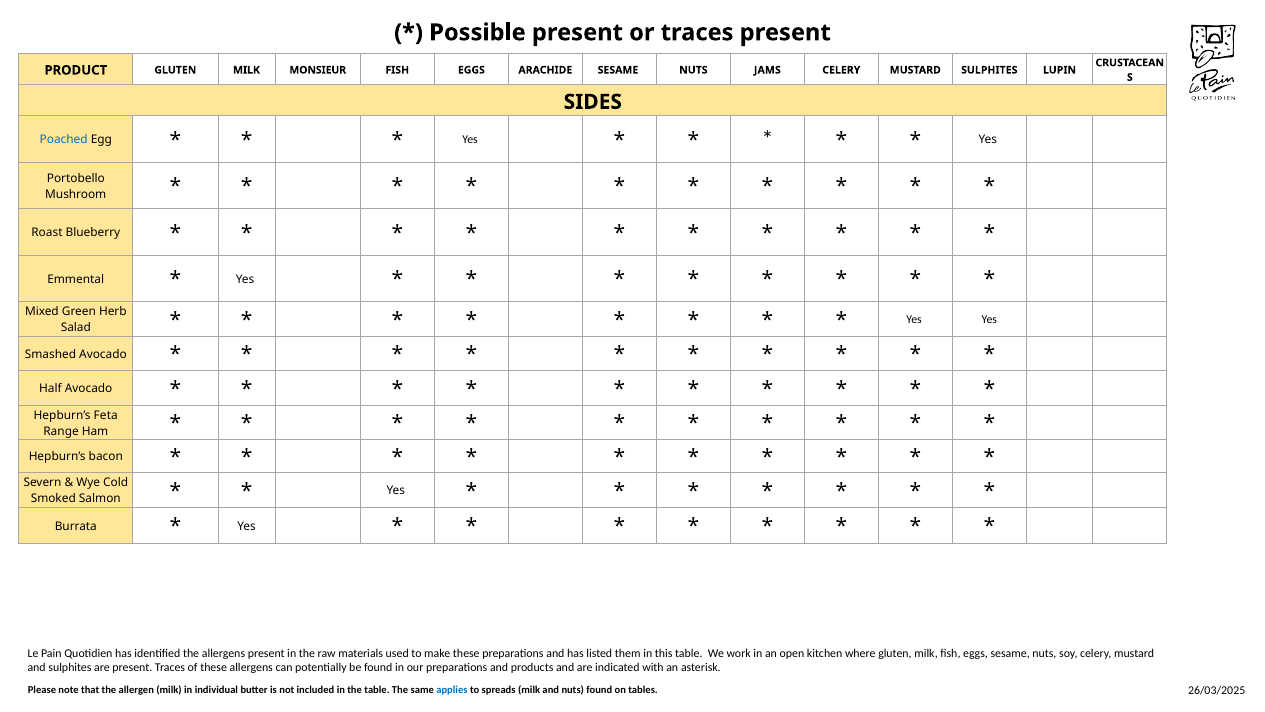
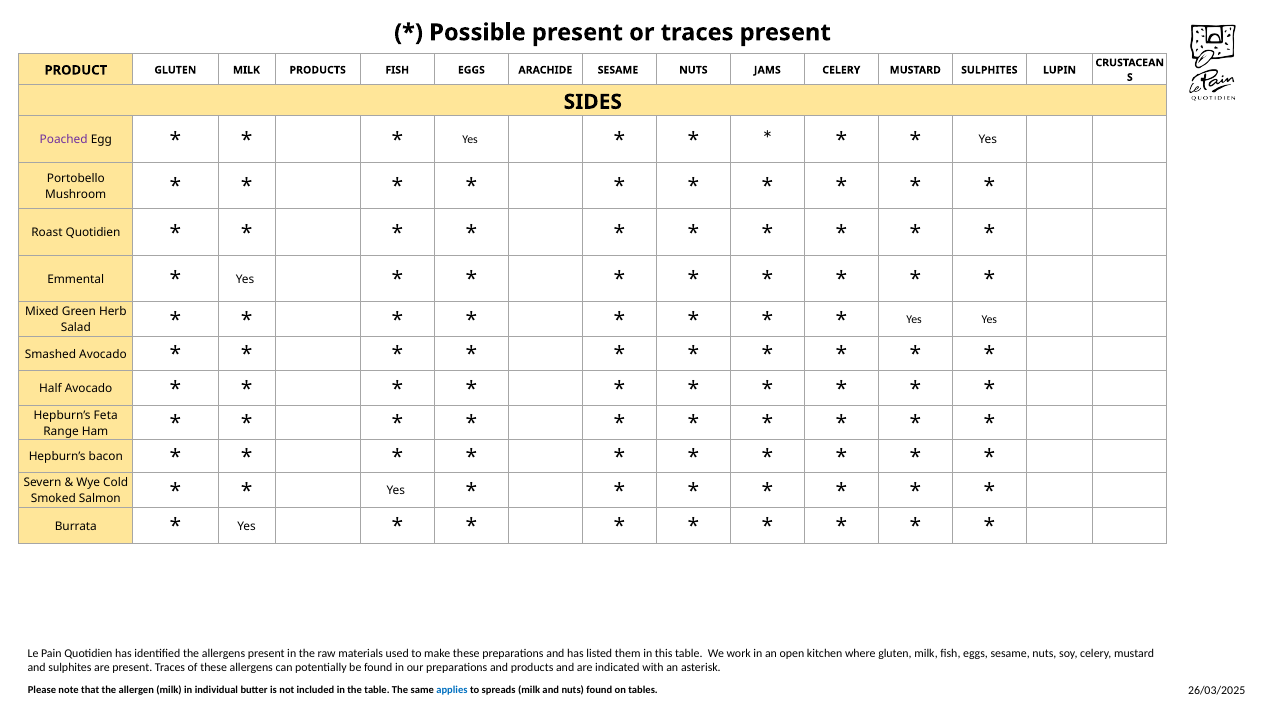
MILK MONSIEUR: MONSIEUR -> PRODUCTS (318, 70)
Poached colour: blue -> purple (64, 140)
Roast Blueberry: Blueberry -> Quotidien (93, 233)
